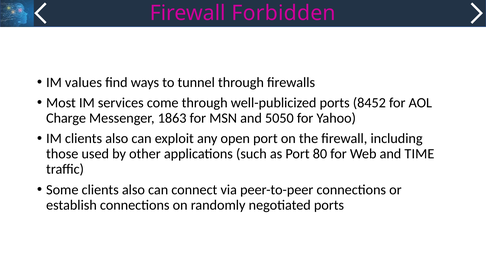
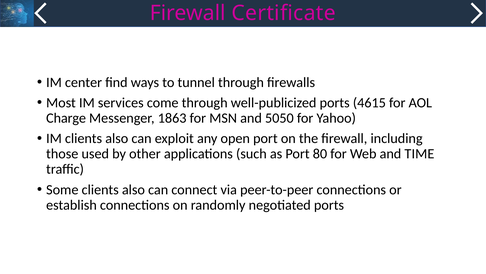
Forbidden: Forbidden -> Certificate (284, 13)
values: values -> center (84, 82)
8452: 8452 -> 4615 (369, 103)
